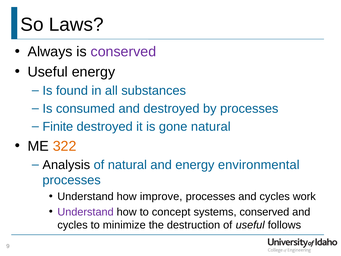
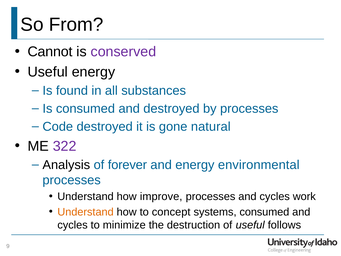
Laws: Laws -> From (76, 25)
Always: Always -> Cannot (50, 52)
Finite: Finite -> Code (58, 127)
322 colour: orange -> purple (65, 146)
of natural: natural -> forever (127, 165)
Understand colour: purple -> orange (86, 212)
systems conserved: conserved -> consumed (264, 212)
